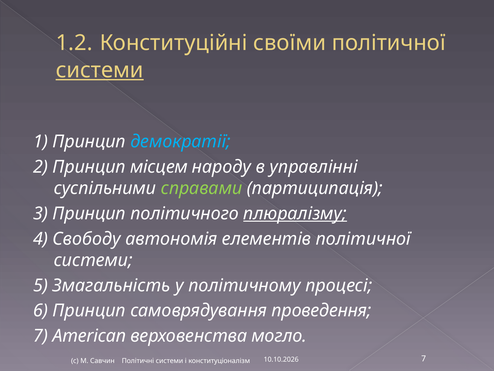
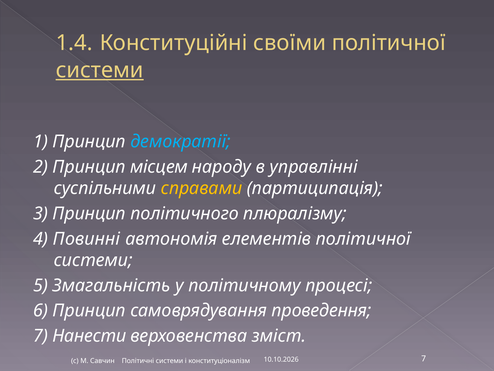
1.2: 1.2 -> 1.4 (74, 43)
справами colour: light green -> yellow (202, 188)
плюралізму underline: present -> none (295, 213)
Свободу: Свободу -> Повинні (87, 238)
American: American -> Нанести (89, 336)
могло: могло -> зміст (279, 336)
